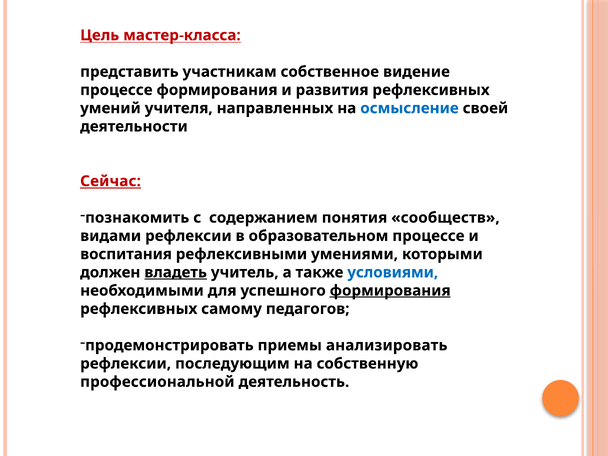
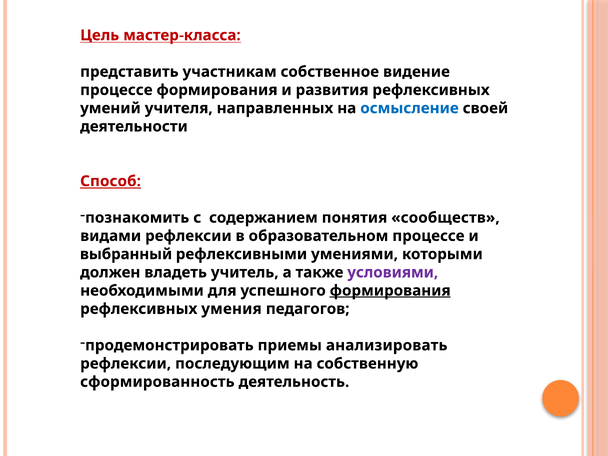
Сейчас: Сейчас -> Способ (111, 181)
воспитания: воспитания -> выбранный (126, 254)
владеть underline: present -> none (176, 272)
условиями colour: blue -> purple (393, 272)
самому: самому -> умения (231, 309)
профессиональной: профессиональной -> сформированность (157, 382)
